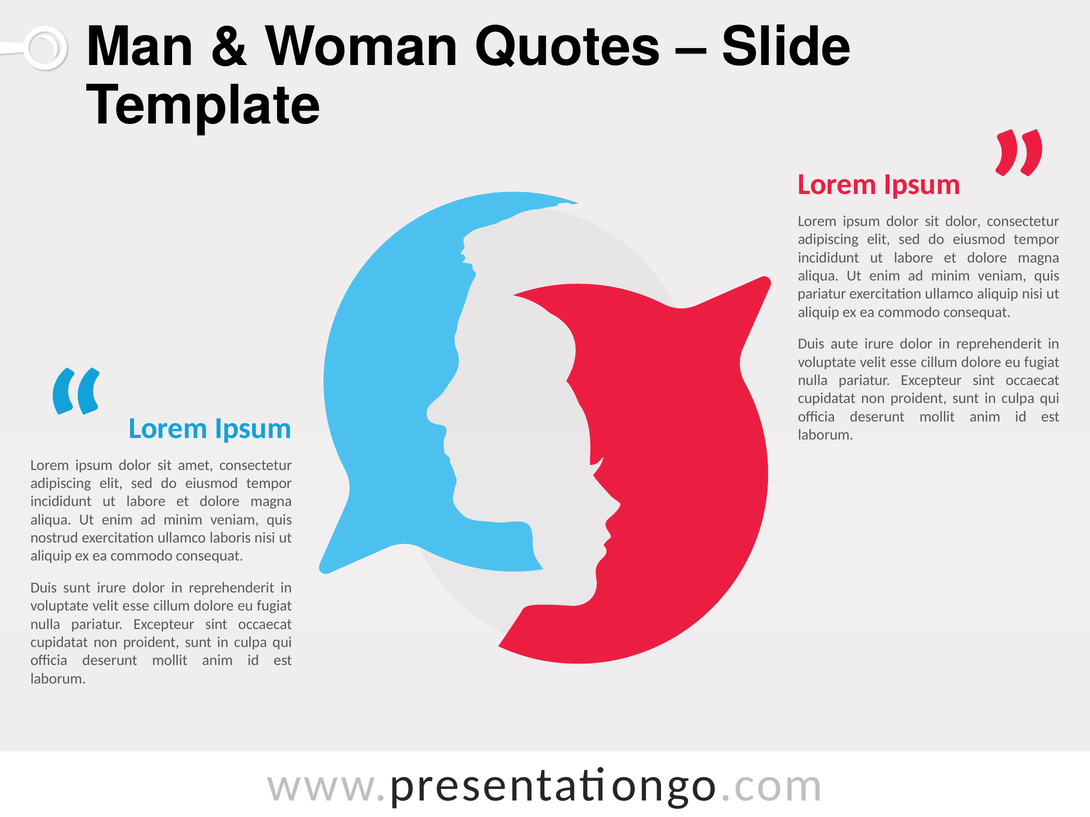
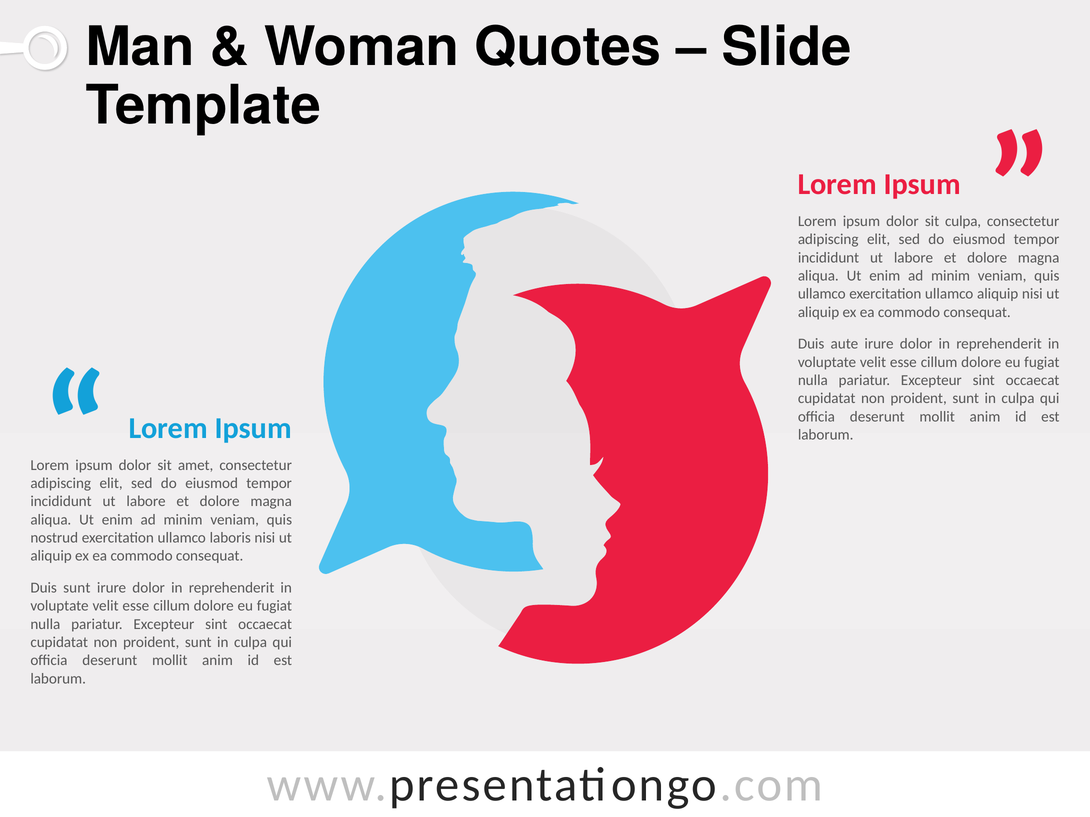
sit dolor: dolor -> culpa (963, 221)
pariatur: pariatur -> ullamco (822, 294)
